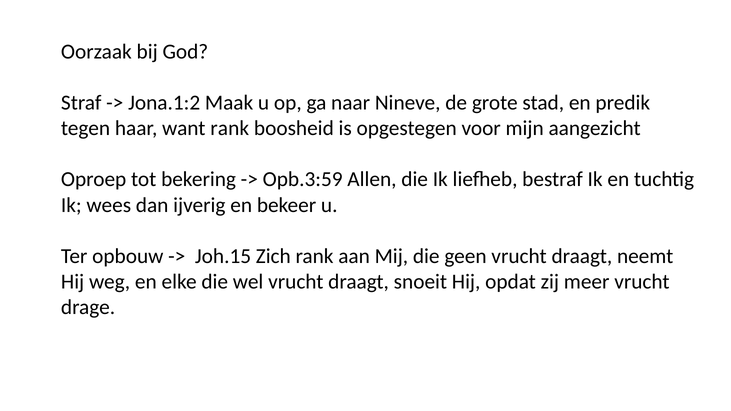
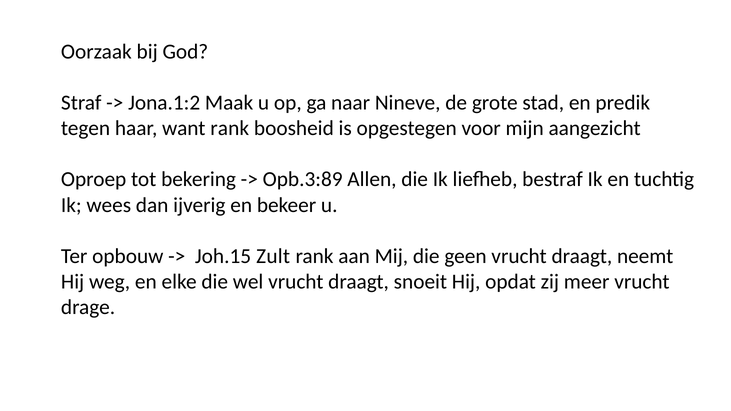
Opb.3:59: Opb.3:59 -> Opb.3:89 (303, 180)
Zich: Zich -> Zult (273, 256)
